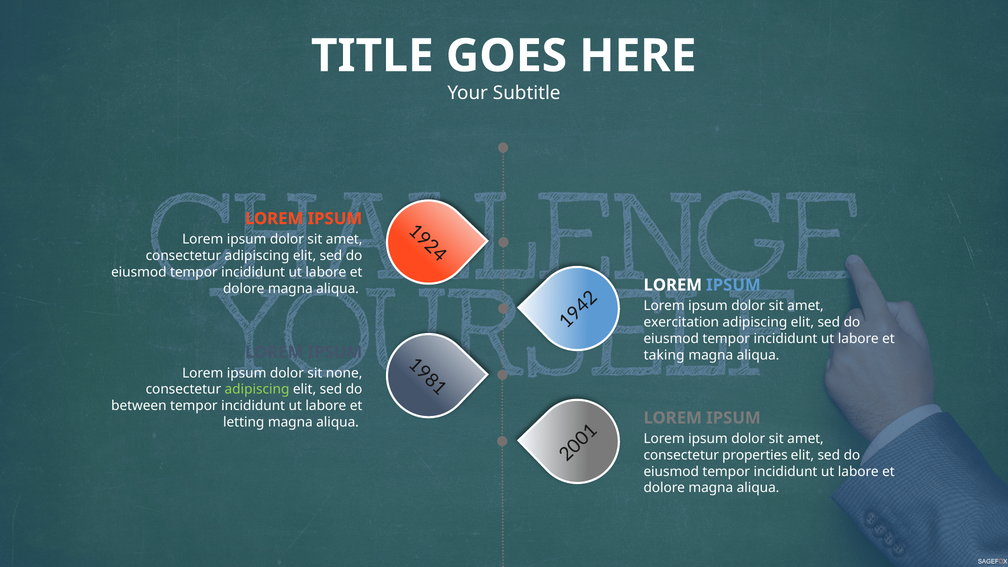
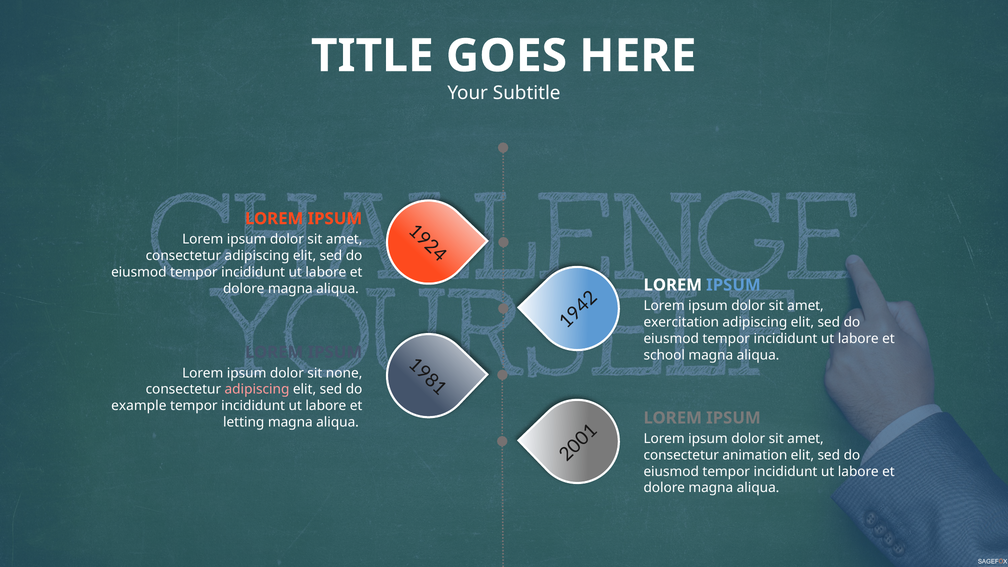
taking: taking -> school (664, 355)
adipiscing colour: light green -> pink (257, 389)
between: between -> example (139, 406)
properties: properties -> animation (755, 455)
